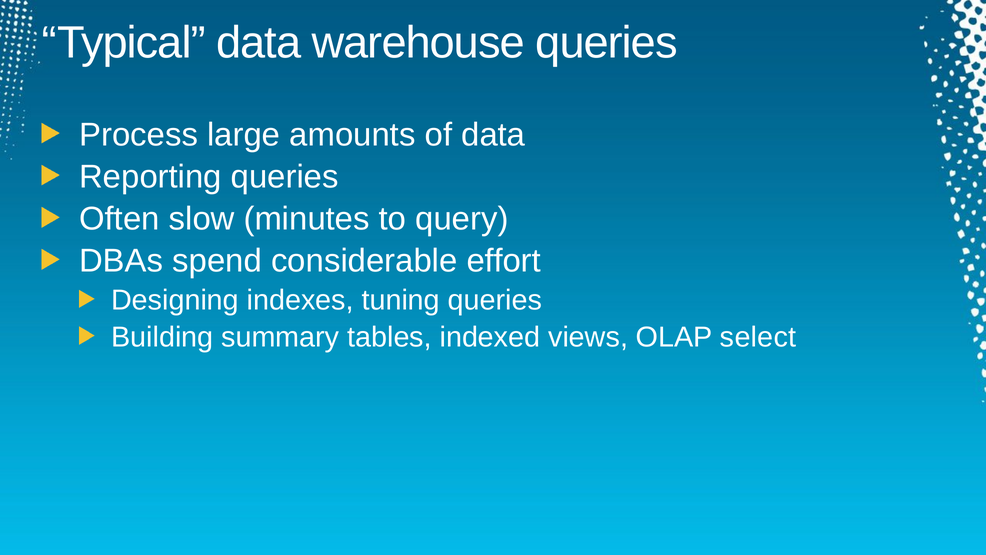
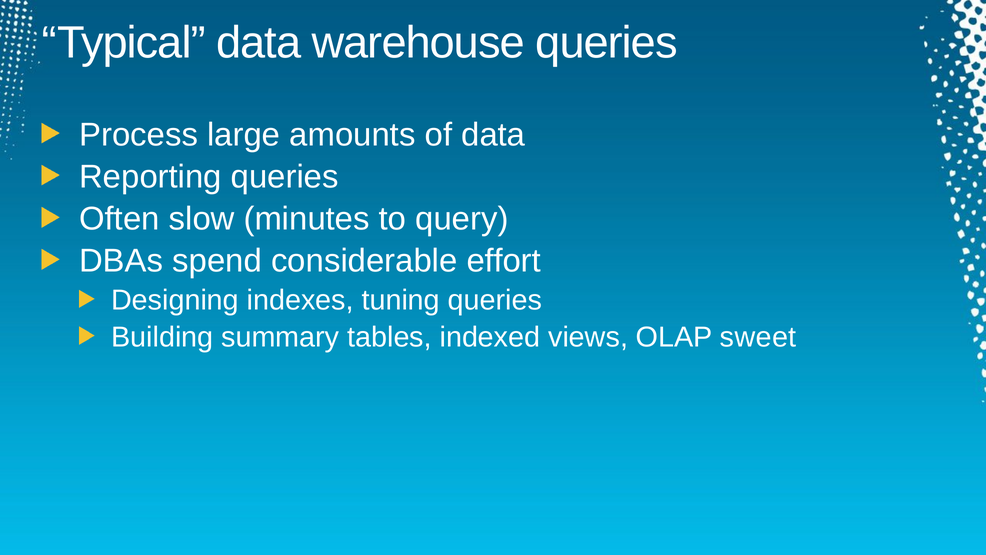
select: select -> sweet (758, 337)
